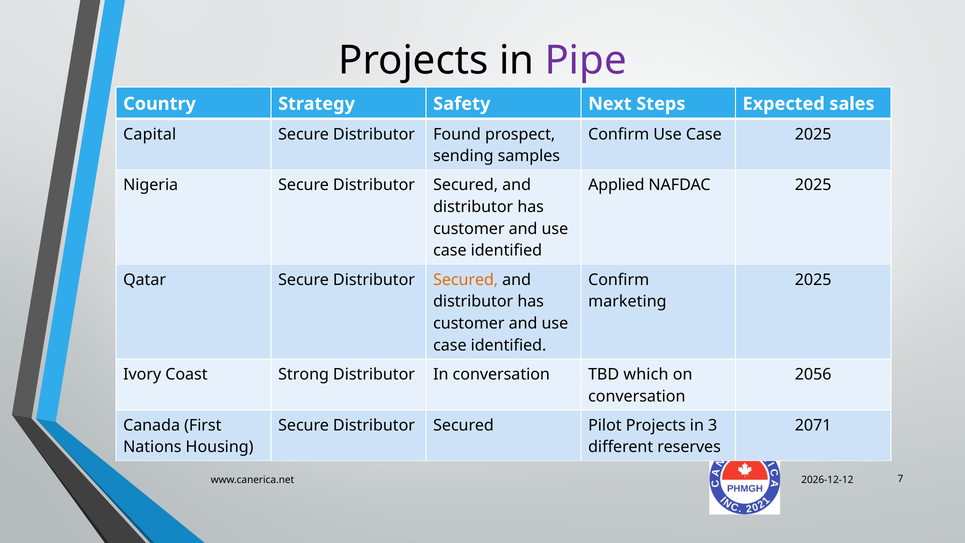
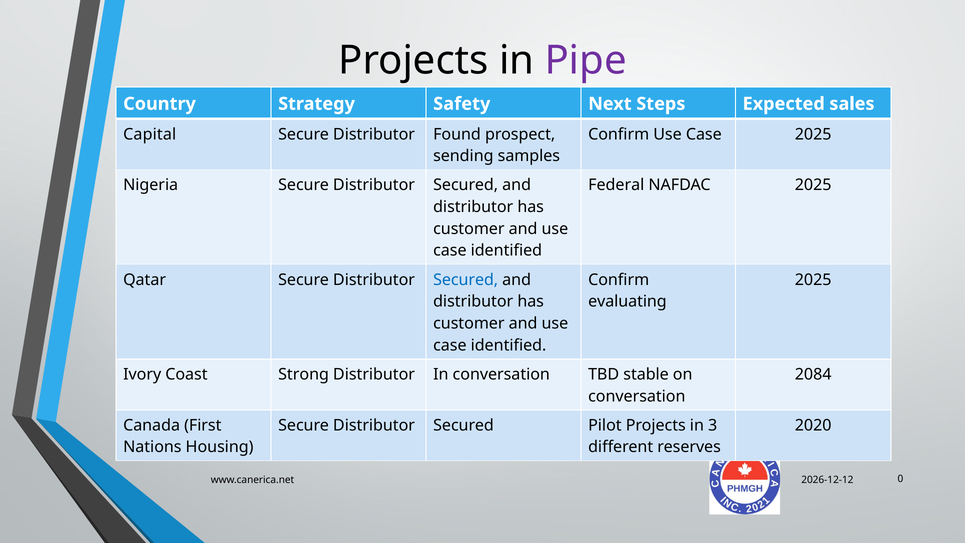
Applied: Applied -> Federal (616, 185)
Secured colour: orange -> blue (466, 280)
marketing: marketing -> evaluating (627, 301)
which: which -> stable (646, 374)
2056: 2056 -> 2084 (813, 374)
2071: 2071 -> 2020 (813, 425)
7: 7 -> 0 (900, 479)
